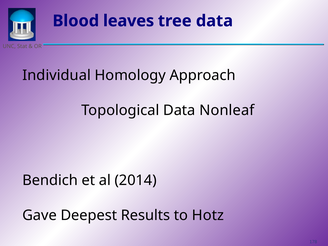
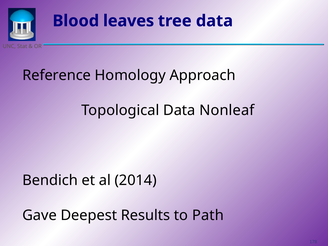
Individual: Individual -> Reference (57, 75)
Hotz: Hotz -> Path (208, 215)
